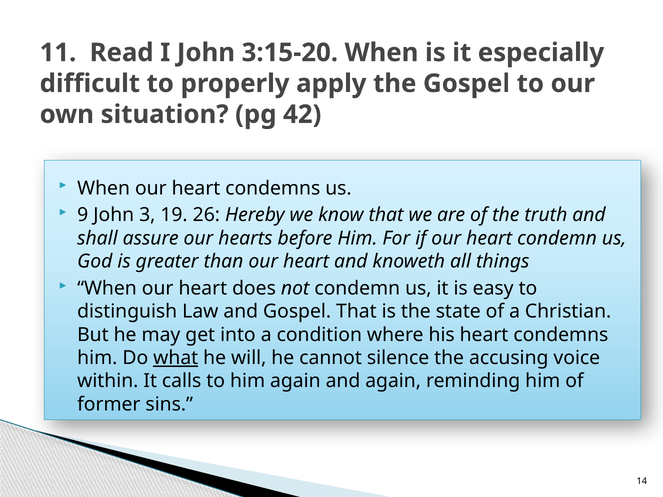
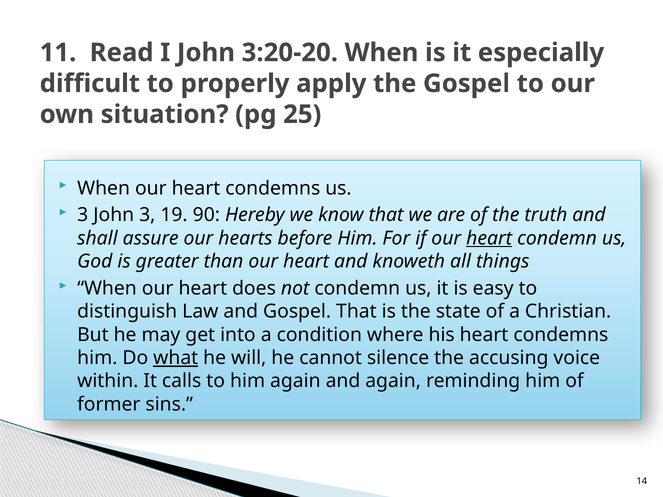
3:15-20: 3:15-20 -> 3:20-20 (290, 53)
42: 42 -> 25 (302, 114)
9: 9 -> 3 (83, 215)
26: 26 -> 90 (206, 215)
heart underline: none -> present (489, 238)
